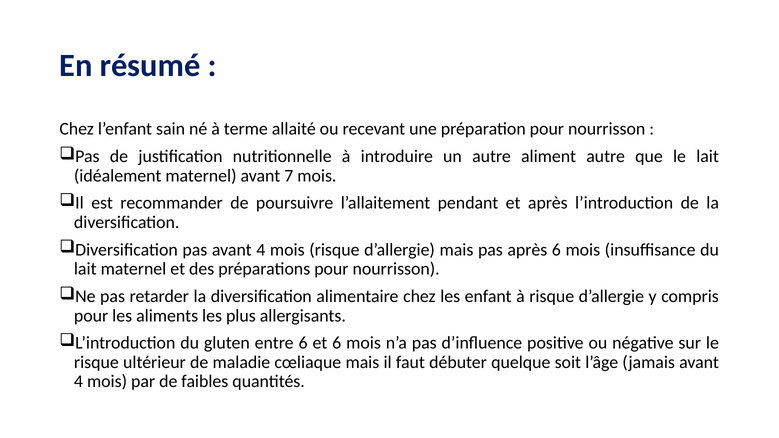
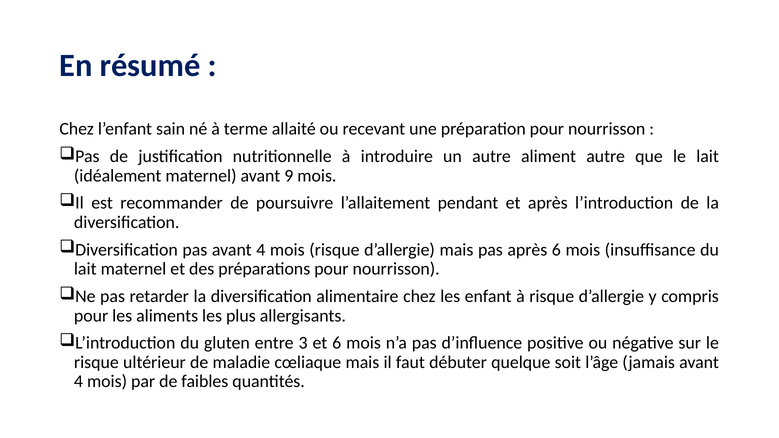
7: 7 -> 9 (289, 176)
entre 6: 6 -> 3 (303, 343)
